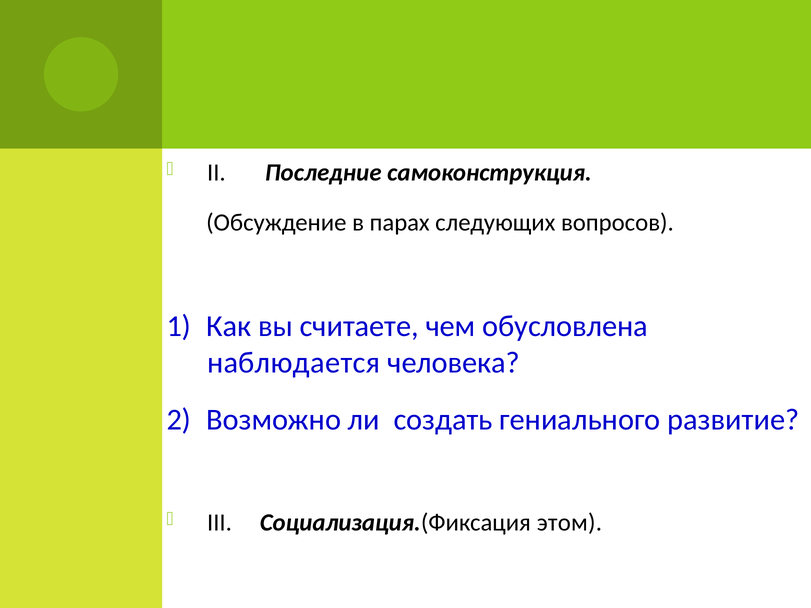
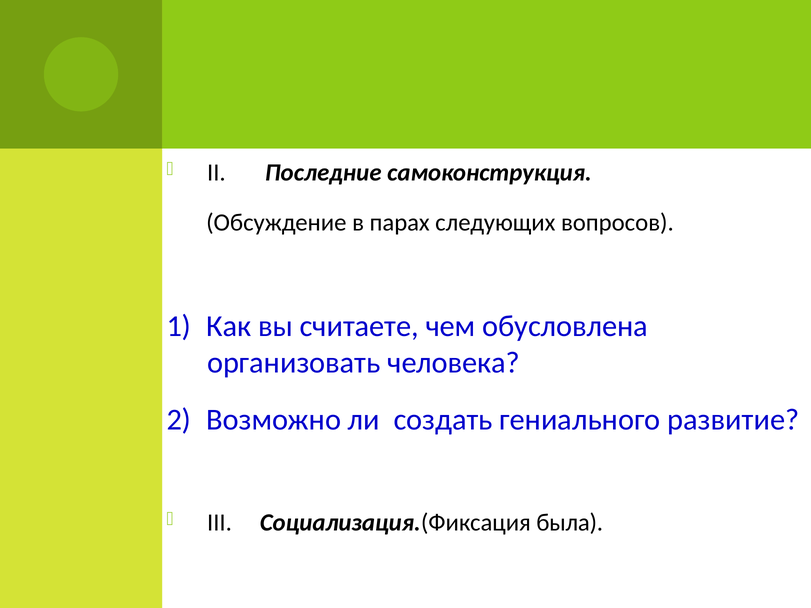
наблюдается: наблюдается -> организовать (294, 363)
этом: этом -> была (570, 523)
